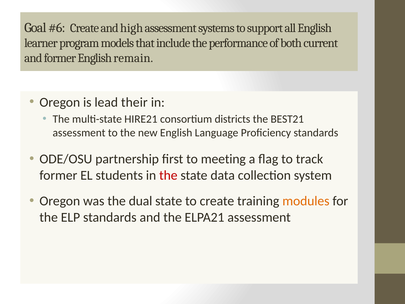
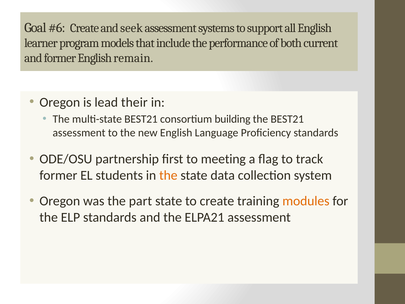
high: high -> seek (132, 28)
multi-state HIRE21: HIRE21 -> BEST21 (141, 119)
districts: districts -> building (233, 119)
the colour: red -> orange (168, 175)
dual: dual -> part (140, 201)
